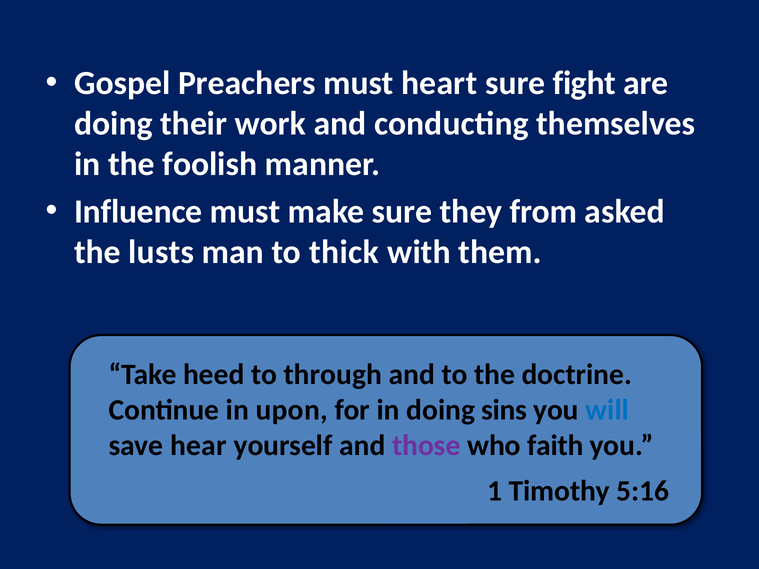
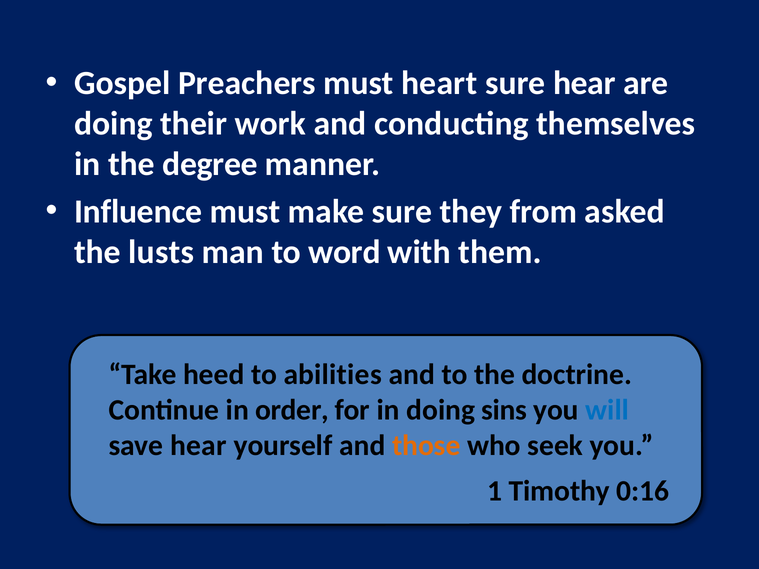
sure fight: fight -> hear (584, 83)
foolish: foolish -> degree (210, 164)
thick: thick -> word (344, 252)
through: through -> abilities (333, 375)
upon: upon -> order (292, 410)
those colour: purple -> orange (426, 446)
faith: faith -> seek (555, 446)
5:16: 5:16 -> 0:16 (643, 491)
